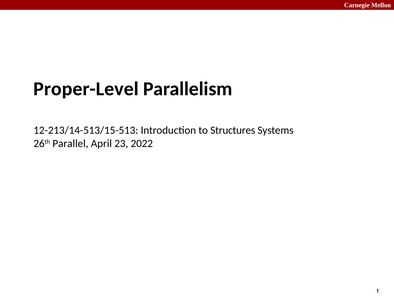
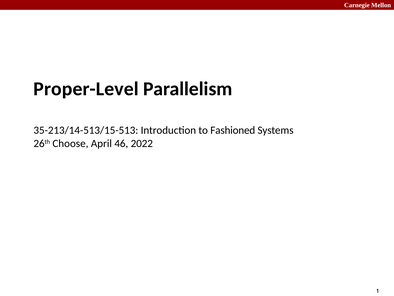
12-213/14-513/15-513: 12-213/14-513/15-513 -> 35-213/14-513/15-513 (86, 130)
Structures: Structures -> Fashioned (233, 130)
Parallel: Parallel -> Choose (70, 143)
23: 23 -> 46 (121, 143)
